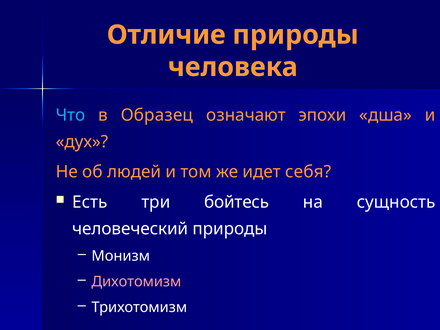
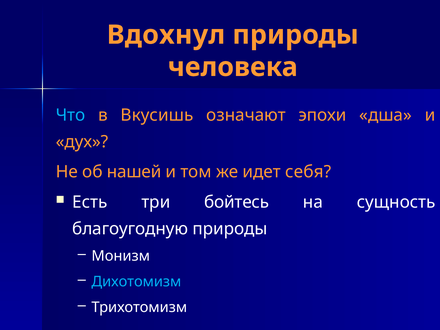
Отличие: Отличие -> Вдохнул (166, 35)
Образец: Образец -> Вкусишь (157, 115)
людей: людей -> нашей (134, 172)
человеческий: человеческий -> благоугодную (130, 229)
Дихотомизм colour: pink -> light blue (136, 282)
